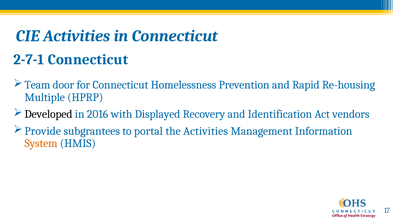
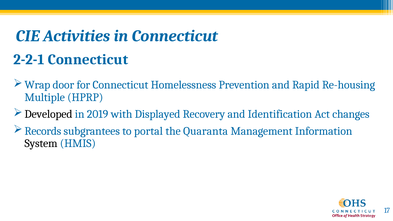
2-7-1: 2-7-1 -> 2-2-1 (29, 60)
Team: Team -> Wrap (37, 85)
2016: 2016 -> 2019 (98, 114)
vendors: vendors -> changes (351, 114)
Provide: Provide -> Records (43, 131)
the Activities: Activities -> Quaranta (206, 131)
System colour: orange -> black (41, 143)
